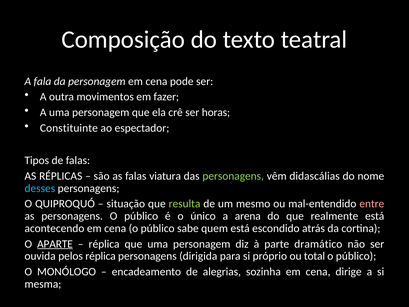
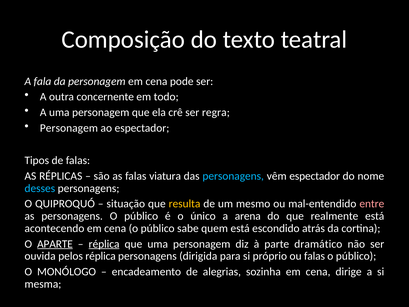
movimentos: movimentos -> concernente (105, 97)
fazer: fazer -> todo (166, 97)
horas: horas -> regra (216, 112)
Constituinte: Constituinte -> Personagem (69, 128)
personagens colour: light green -> light blue (233, 176)
vêm didascálias: didascálias -> espectador (315, 176)
resulta colour: light green -> yellow (185, 204)
réplica underline: none -> present (104, 244)
ou total: total -> falas (314, 256)
